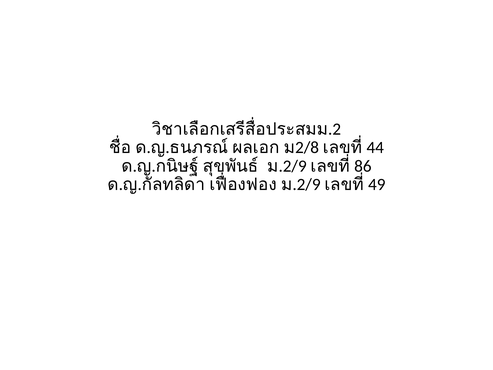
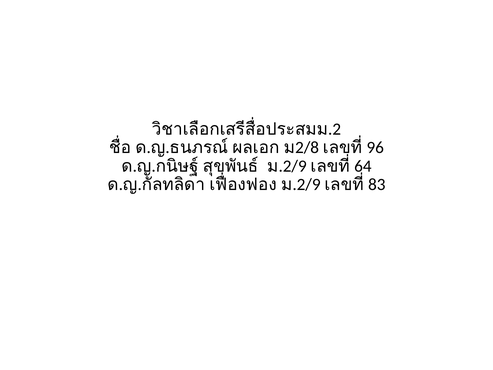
44: 44 -> 96 (375, 147)
86: 86 -> 64 (363, 166)
49: 49 -> 83 (377, 184)
